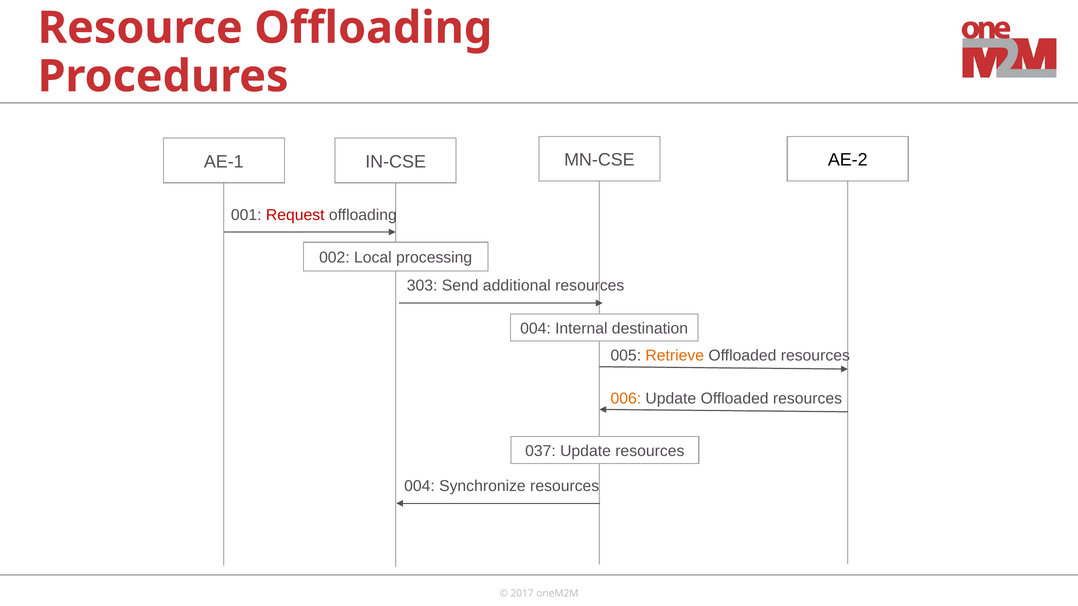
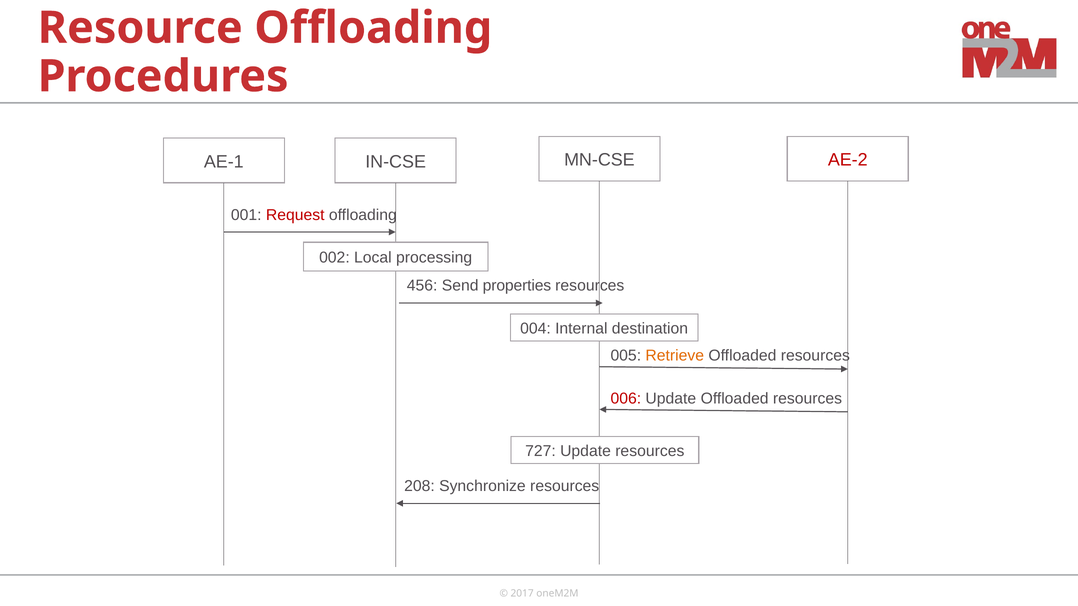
AE-2 colour: black -> red (848, 160)
303: 303 -> 456 (422, 286)
additional: additional -> properties (517, 286)
006 colour: orange -> red (626, 399)
037: 037 -> 727 (541, 451)
004: 004 -> 208 (419, 486)
